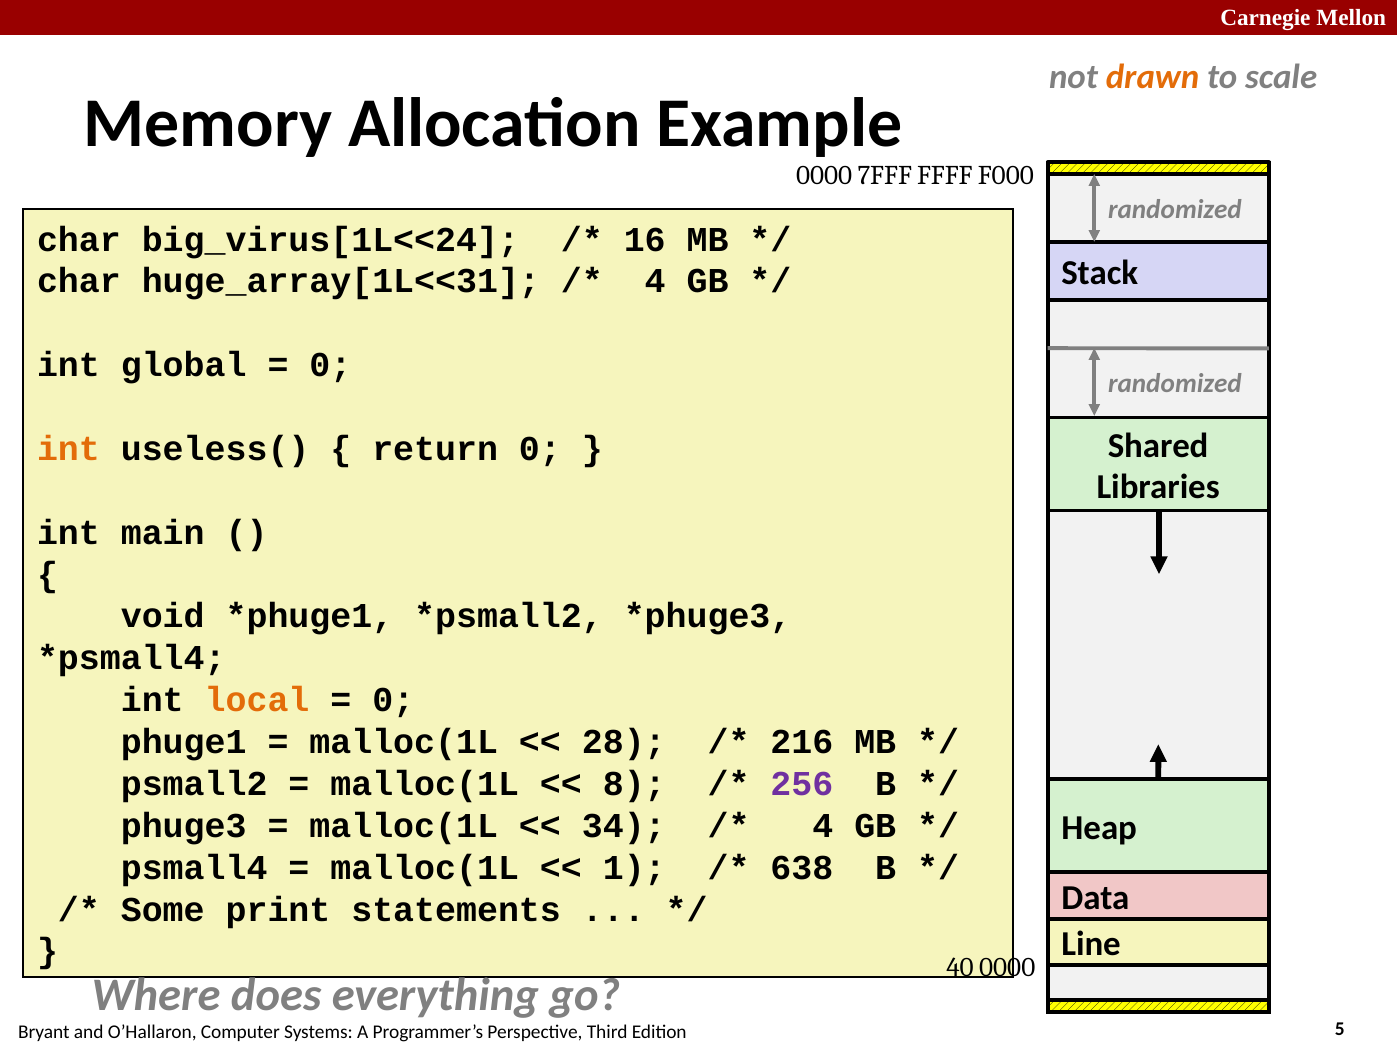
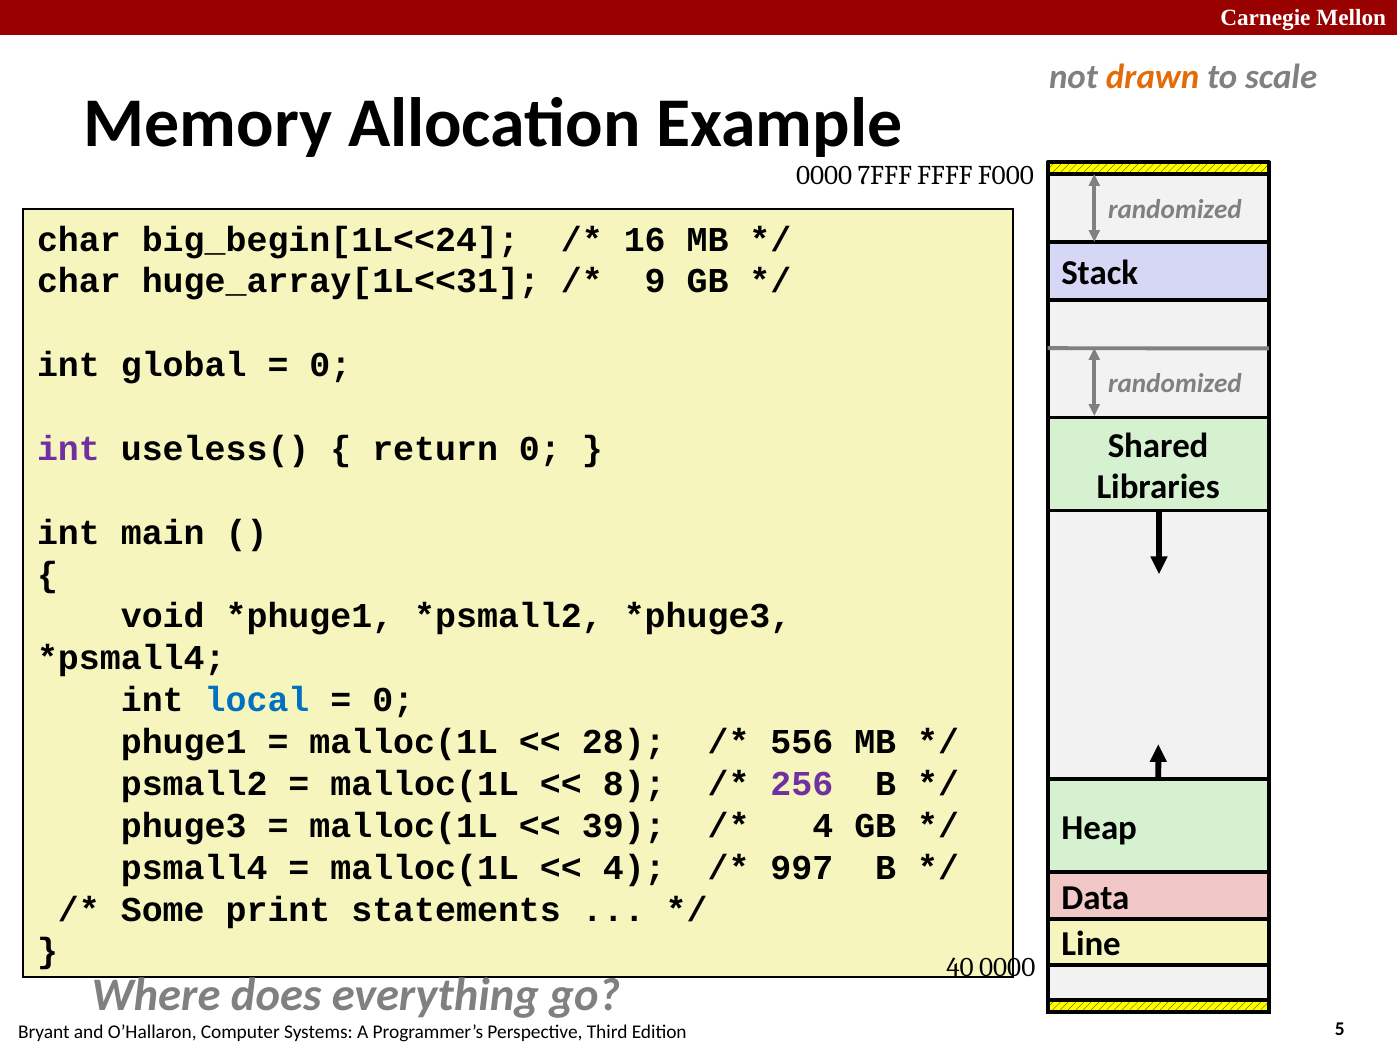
big_virus[1L<<24: big_virus[1L<<24 -> big_begin[1L<<24 (330, 240)
4: 4 -> 9 (655, 282)
int colour: orange -> purple (68, 449)
local colour: orange -> blue (257, 701)
216: 216 -> 556 (802, 743)
34: 34 -> 39 (624, 826)
1: 1 -> 4 (634, 868)
638: 638 -> 997 (802, 868)
